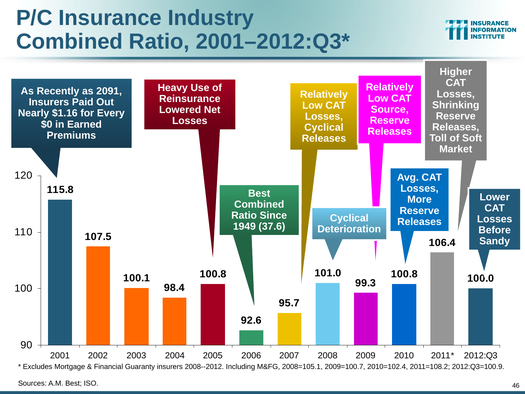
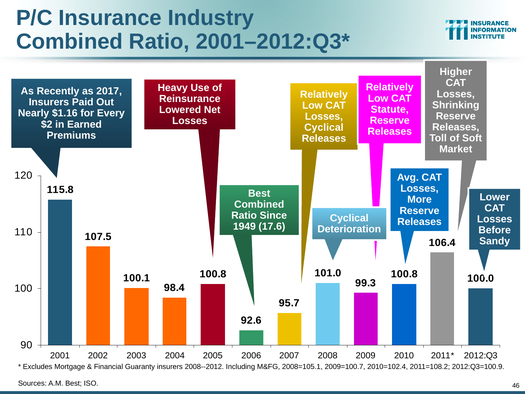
2091: 2091 -> 2017 (109, 91)
Source: Source -> Statute (390, 109)
$0: $0 -> $2 (47, 124)
37.6: 37.6 -> 17.6 (272, 226)
